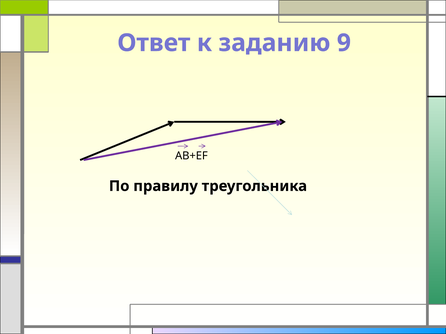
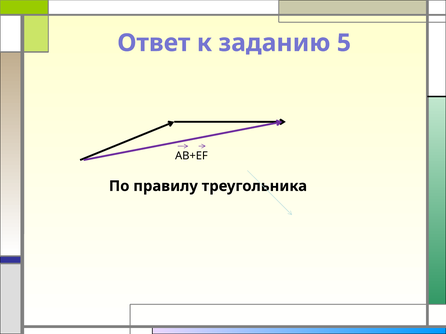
9: 9 -> 5 (344, 43)
